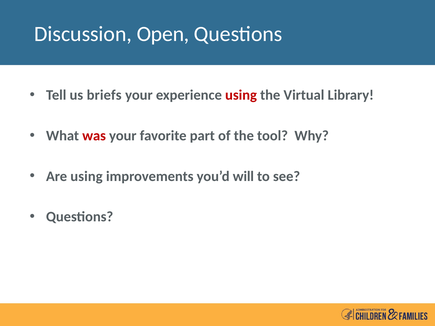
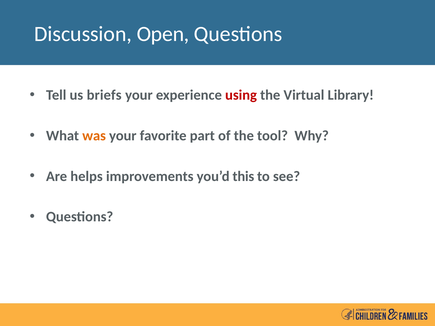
was colour: red -> orange (94, 136)
Are using: using -> helps (87, 176)
will: will -> this (243, 176)
